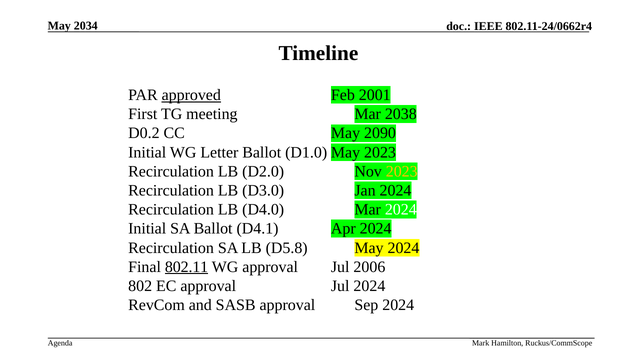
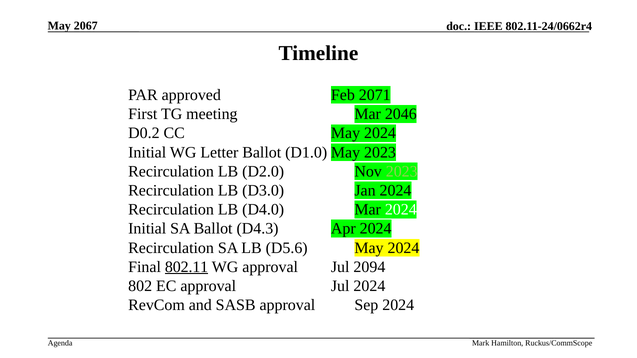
2034: 2034 -> 2067 (86, 26)
approved underline: present -> none (191, 95)
2001: 2001 -> 2071 (375, 95)
2038: 2038 -> 2046 (401, 114)
CC May 2090: 2090 -> 2024 (380, 133)
2023 colour: yellow -> light green (402, 172)
D4.1: D4.1 -> D4.3 (258, 229)
D5.8: D5.8 -> D5.6 (287, 248)
2006: 2006 -> 2094 (369, 267)
